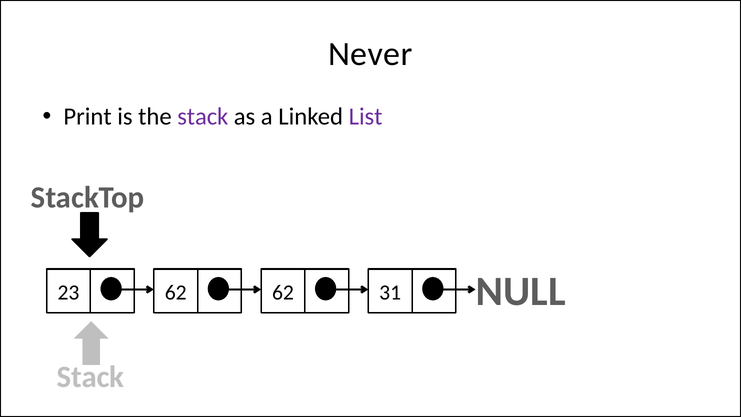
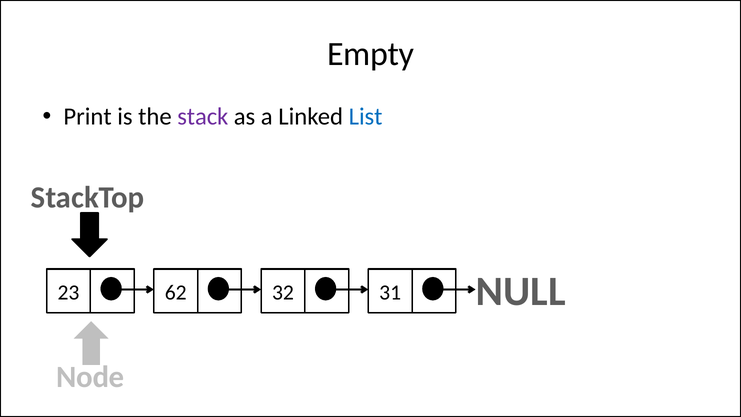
Never: Never -> Empty (371, 54)
List colour: purple -> blue (366, 117)
62 62: 62 -> 32 (283, 292)
Stack: Stack -> Node (90, 377)
